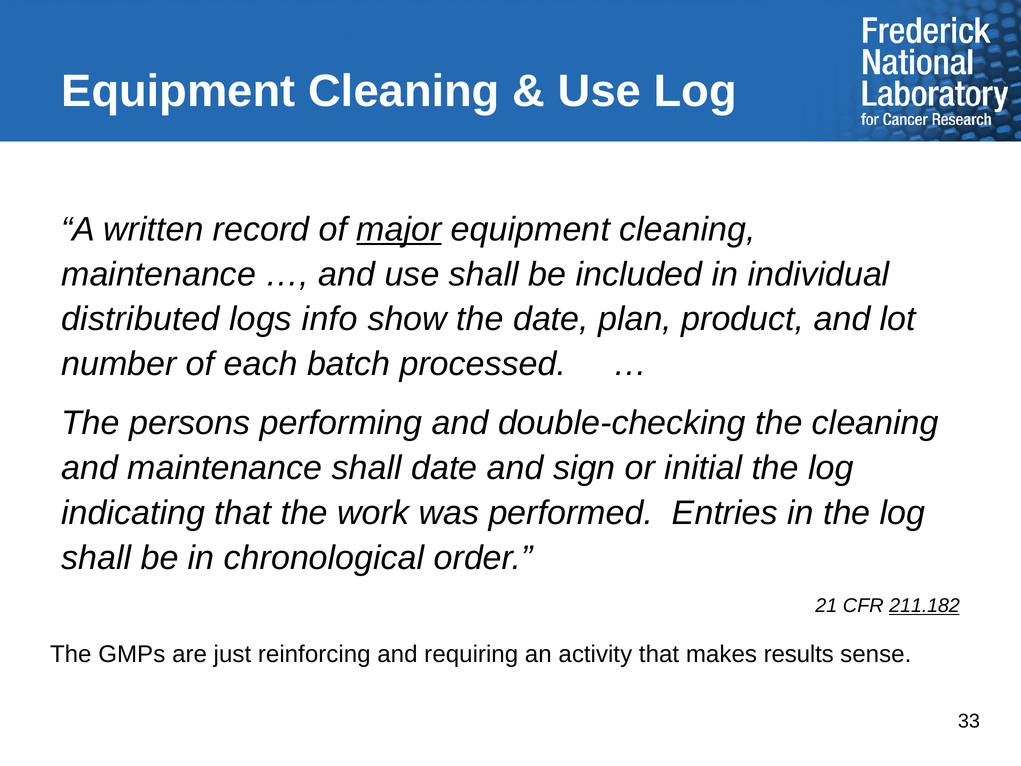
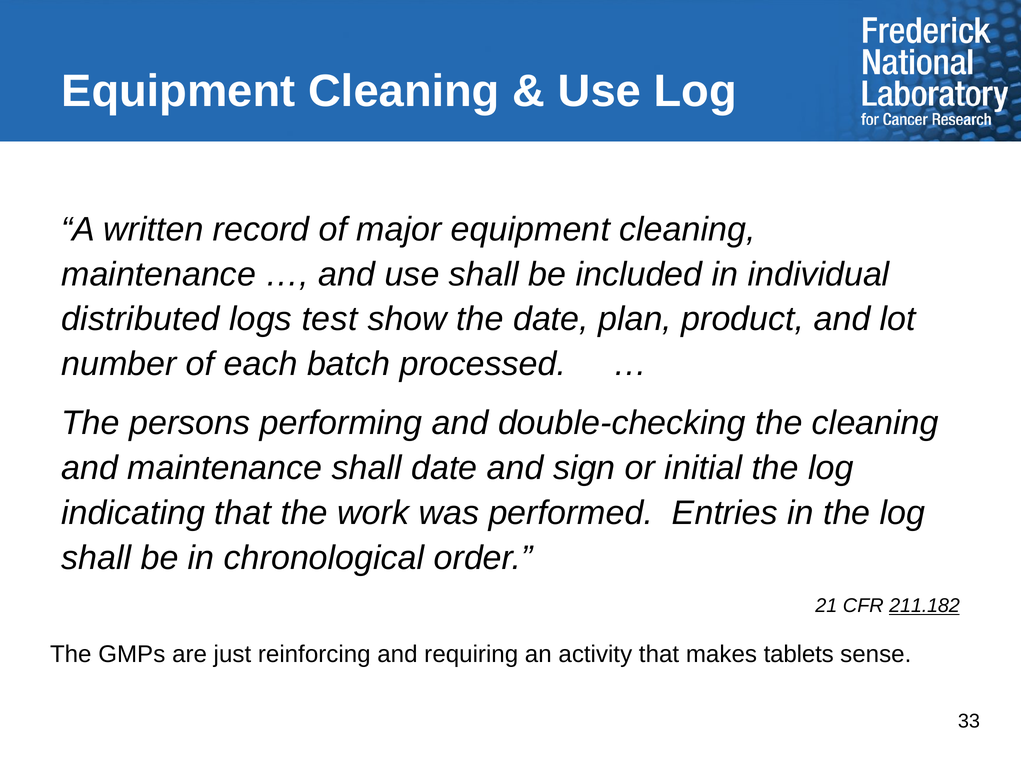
major underline: present -> none (399, 229)
info: info -> test (330, 319)
results: results -> tablets (799, 654)
